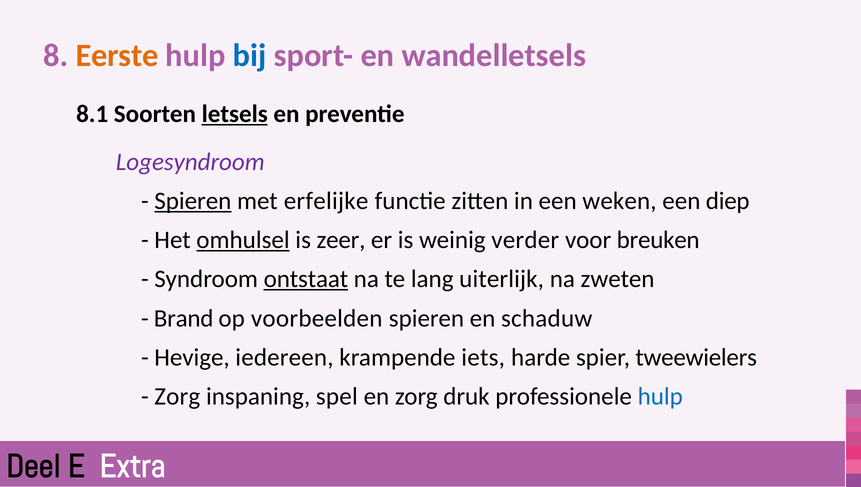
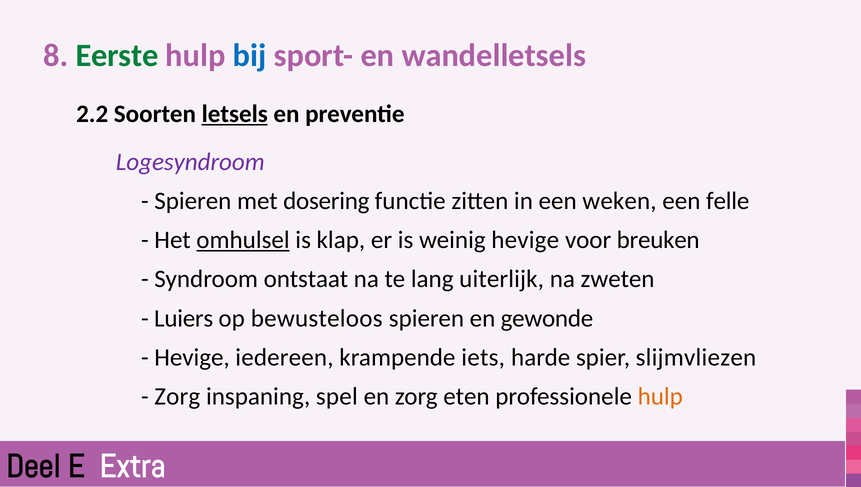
Eerste colour: orange -> green (117, 56)
8.1: 8.1 -> 2.2 (92, 114)
Spieren underline: present -> none (193, 201)
erfelijke: erfelijke -> dosering (326, 201)
diep: diep -> felle (728, 201)
zeer: zeer -> klap (341, 240)
weinig verder: verder -> hevige (525, 240)
ontstaat underline: present -> none (306, 279)
Brand: Brand -> Luiers (184, 318)
voorbeelden: voorbeelden -> bewusteloos (317, 318)
schaduw: schaduw -> gewonde (547, 318)
tweewielers: tweewielers -> slijmvliezen (696, 357)
druk: druk -> eten (466, 396)
hulp colour: blue -> orange (660, 396)
